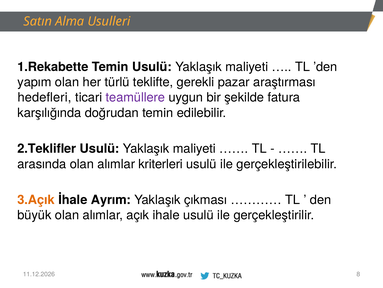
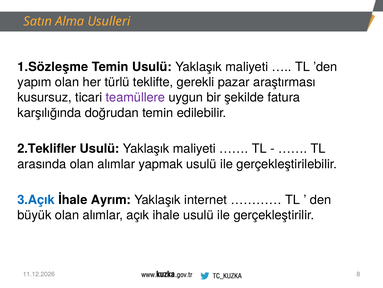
1.Rekabette: 1.Rekabette -> 1.Sözleşme (53, 67)
hedefleri: hedefleri -> kusursuz (45, 97)
kriterleri: kriterleri -> yapmak (161, 164)
3.Açık colour: orange -> blue (36, 199)
çıkması: çıkması -> internet (206, 199)
